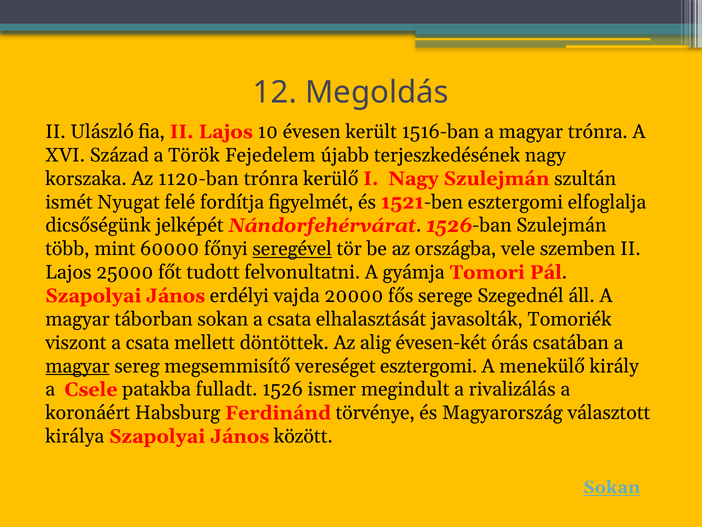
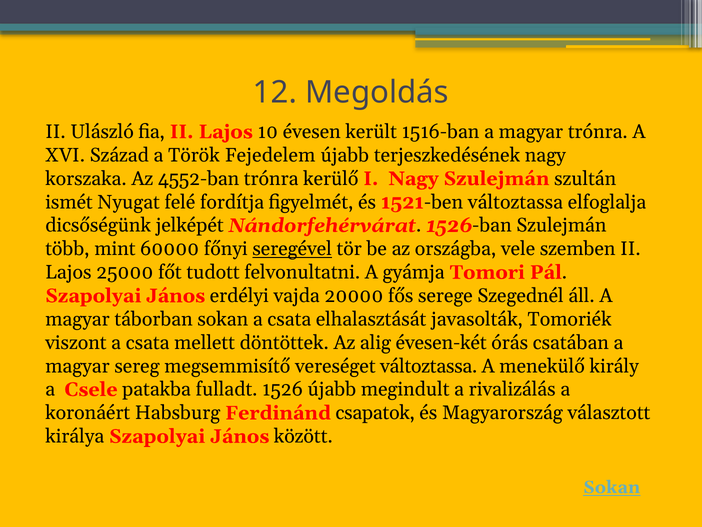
1120-ban: 1120-ban -> 4552-ban (199, 178)
1521-ben esztergomi: esztergomi -> változtassa (515, 202)
magyar underline: present -> none (77, 366)
vereséget esztergomi: esztergomi -> változtassa (429, 366)
1526 ismer: ismer -> újabb (332, 389)
törvénye: törvénye -> csapatok (375, 413)
